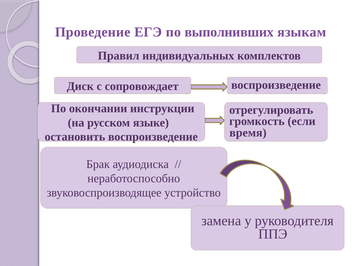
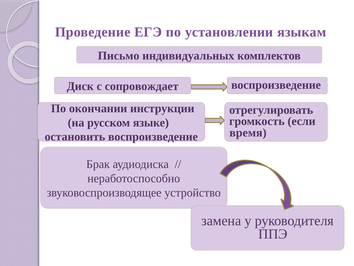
выполнивших: выполнивших -> установлении (229, 32)
Правил: Правил -> Письмо (119, 56)
